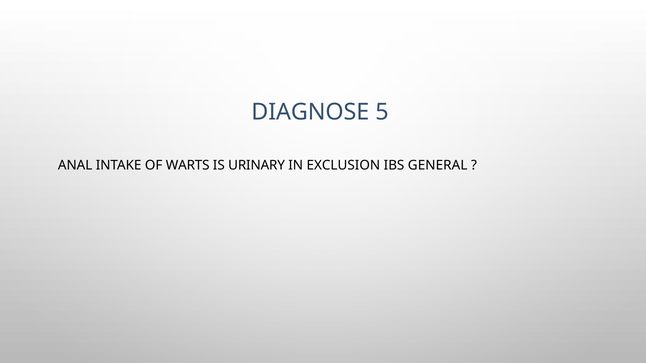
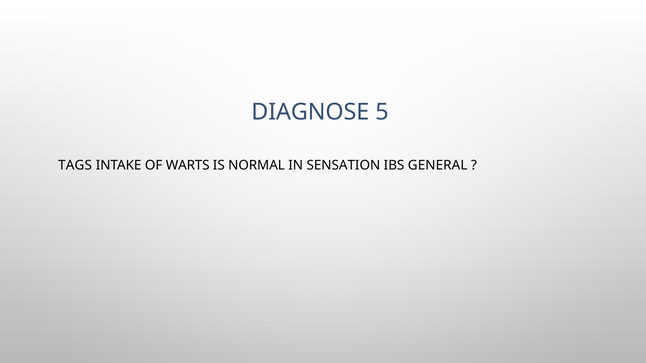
ANAL: ANAL -> TAGS (75, 166)
URINARY: URINARY -> NORMAL (257, 166)
EXCLUSION: EXCLUSION -> SENSATION (343, 166)
